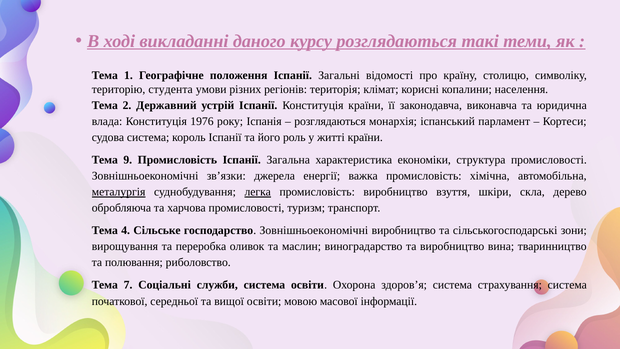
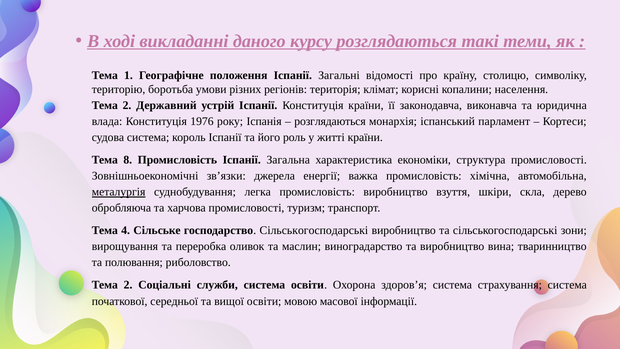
студента: студента -> боротьба (171, 89)
9: 9 -> 8 (128, 160)
легка underline: present -> none (258, 192)
господарство Зовнішньоекономічні: Зовнішньоекономічні -> Сільськогосподарські (314, 230)
7: 7 -> 2 (128, 285)
